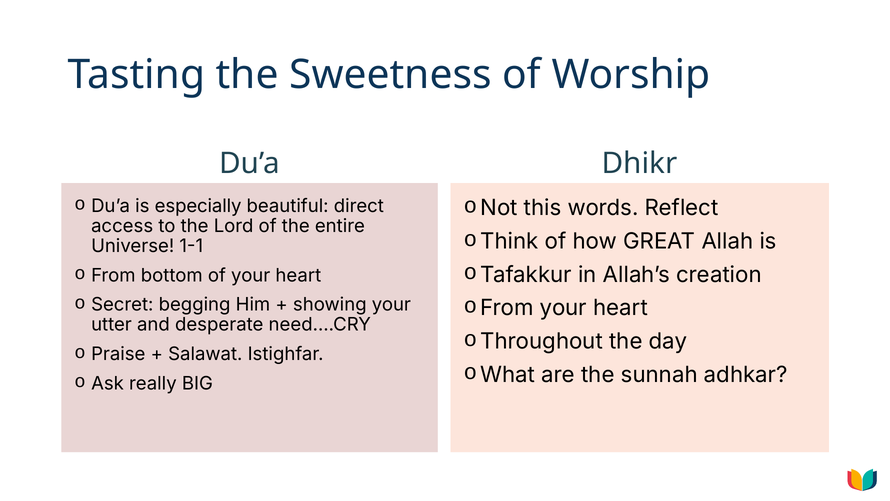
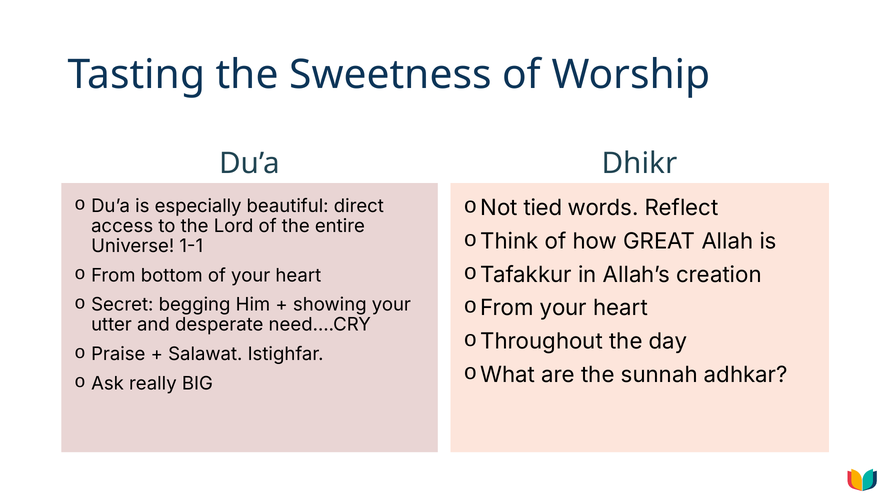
this: this -> tied (543, 208)
